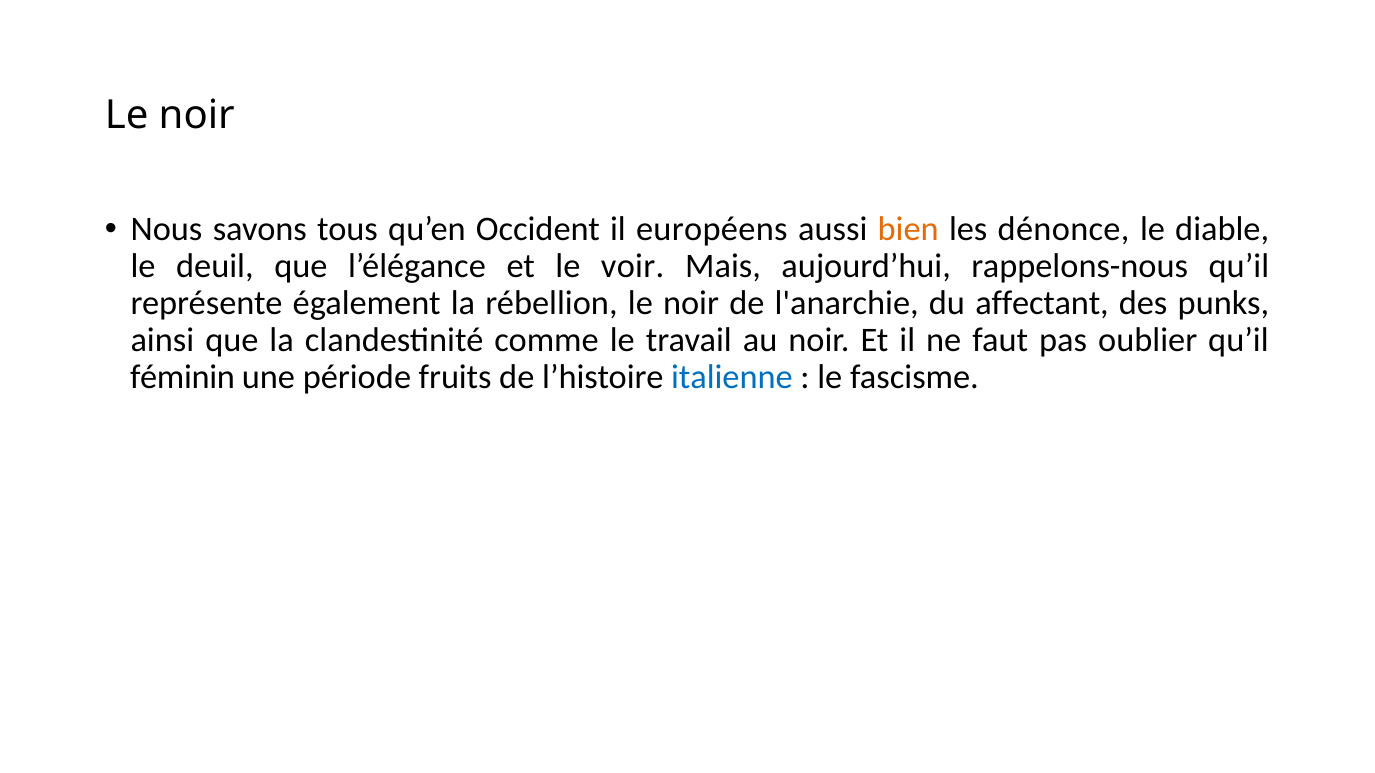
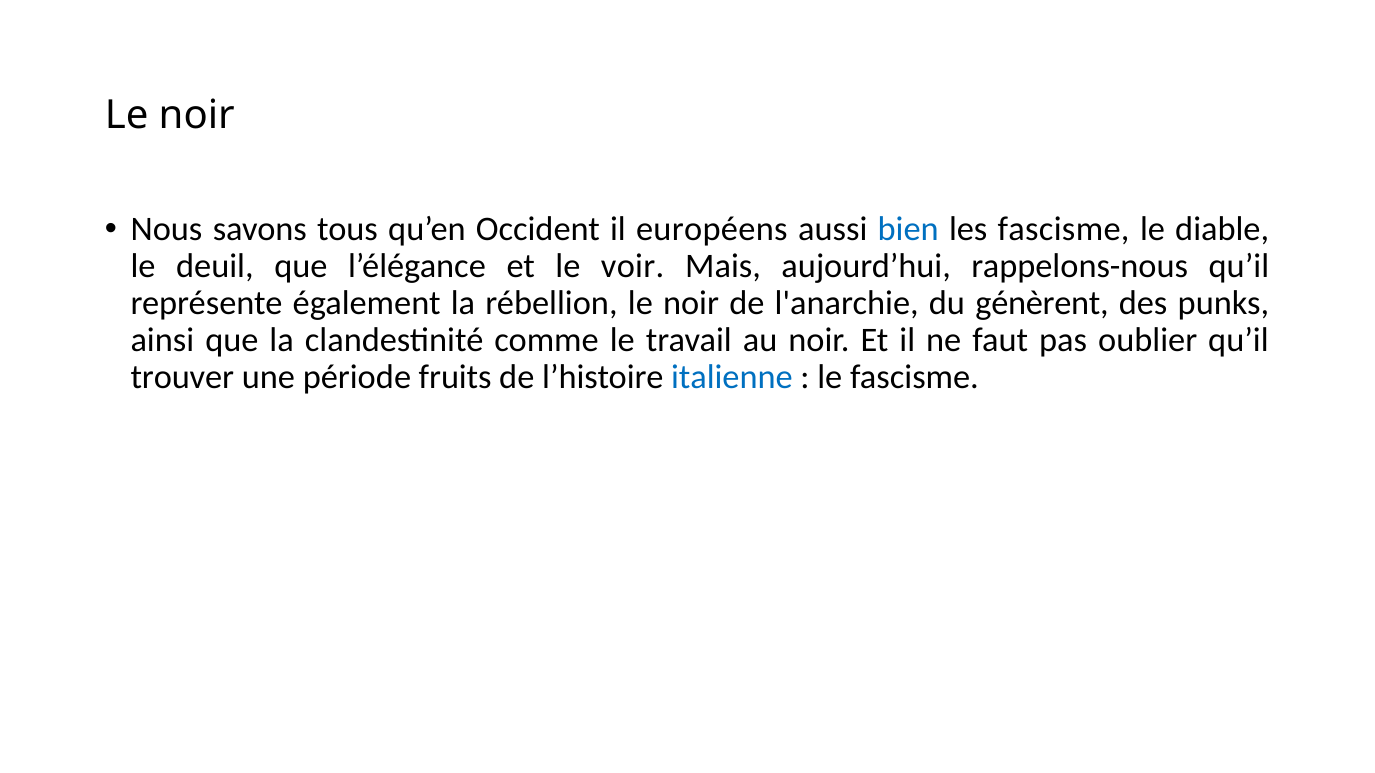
bien colour: orange -> blue (908, 229)
les dénonce: dénonce -> fascisme (1064, 229)
affectant: affectant -> génèrent (1042, 304)
féminin: féminin -> trouver (182, 378)
